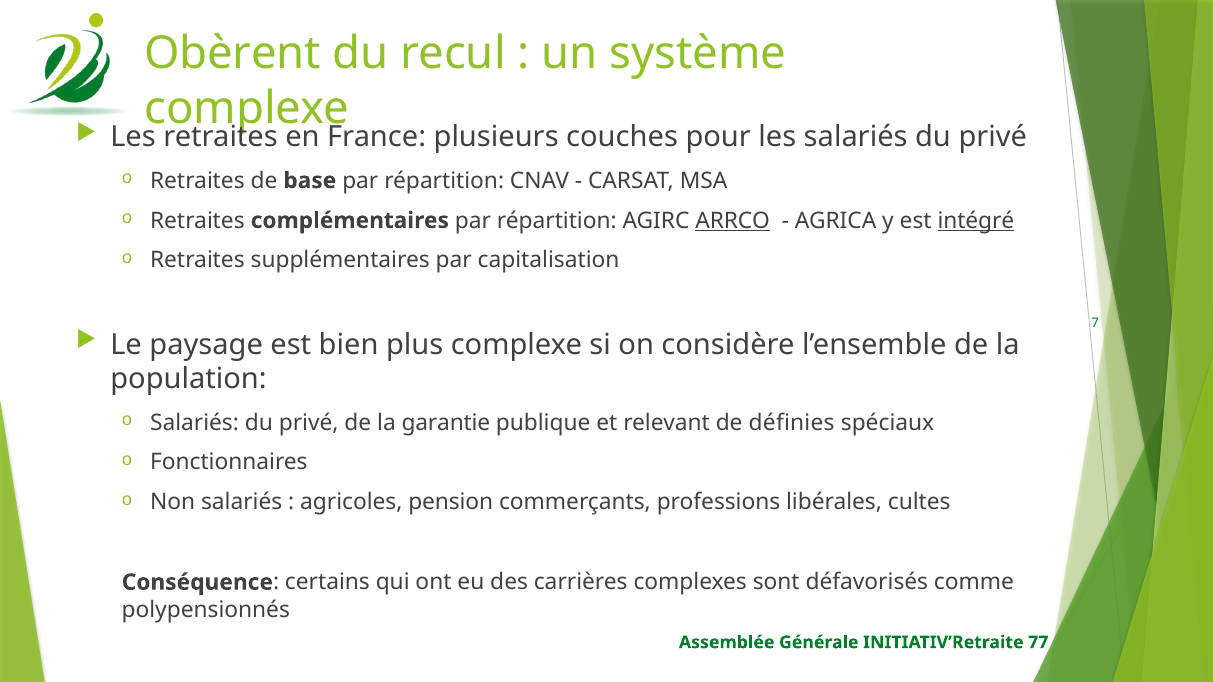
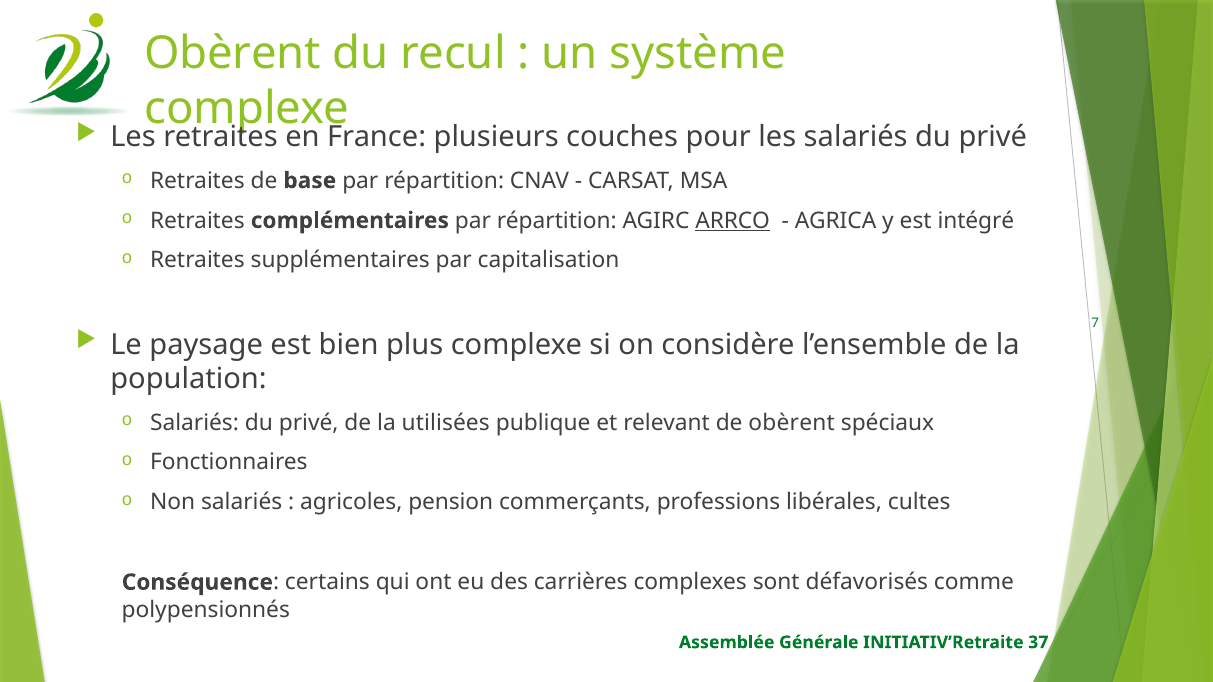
intégré underline: present -> none (976, 221)
garantie: garantie -> utilisées (446, 423)
de définies: définies -> obèrent (792, 423)
77: 77 -> 37 (1038, 643)
